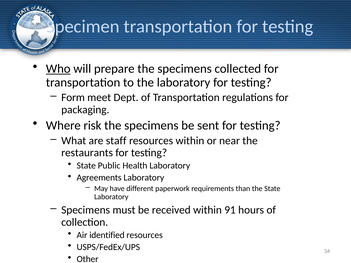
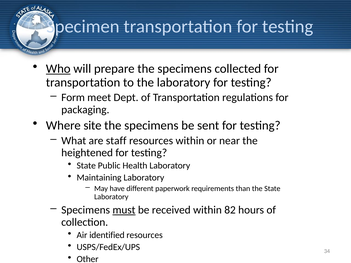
risk: risk -> site (93, 126)
restaurants: restaurants -> heightened (87, 153)
Agreements: Agreements -> Maintaining (99, 178)
must underline: none -> present (124, 210)
91: 91 -> 82 (230, 210)
